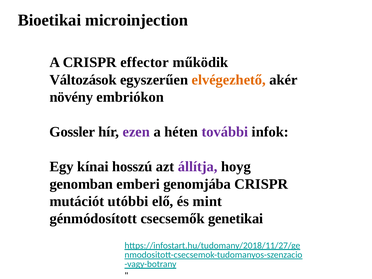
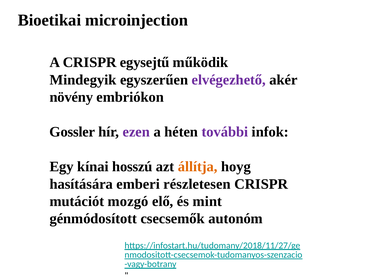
effector: effector -> egysejtű (145, 62)
Változások: Változások -> Mindegyik (83, 80)
elvégezhető colour: orange -> purple (229, 80)
állítja colour: purple -> orange (198, 167)
genomban: genomban -> hasítására (81, 184)
genomjába: genomjába -> részletesen (197, 184)
utóbbi: utóbbi -> mozgó (128, 201)
genetikai: genetikai -> autonóm (236, 219)
